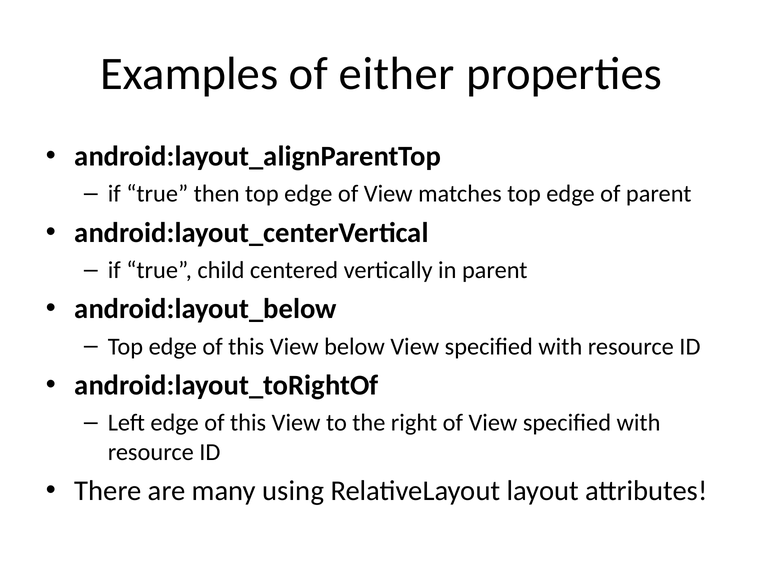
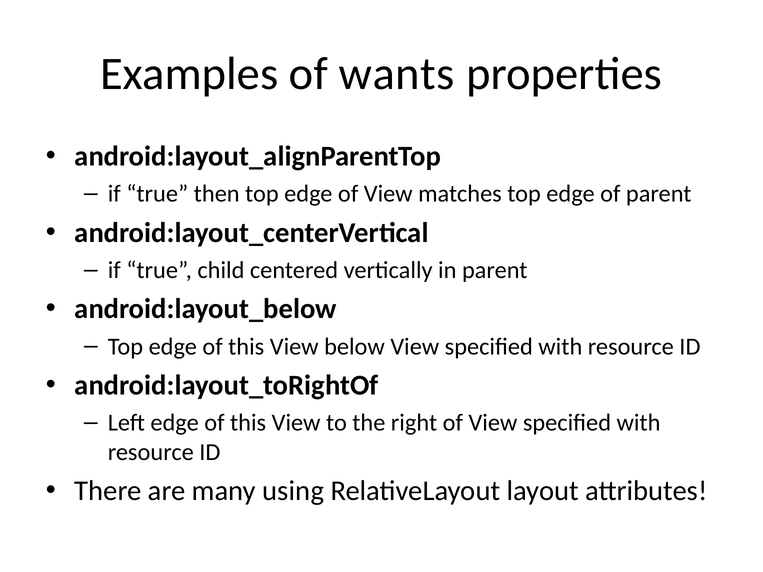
either: either -> wants (397, 74)
